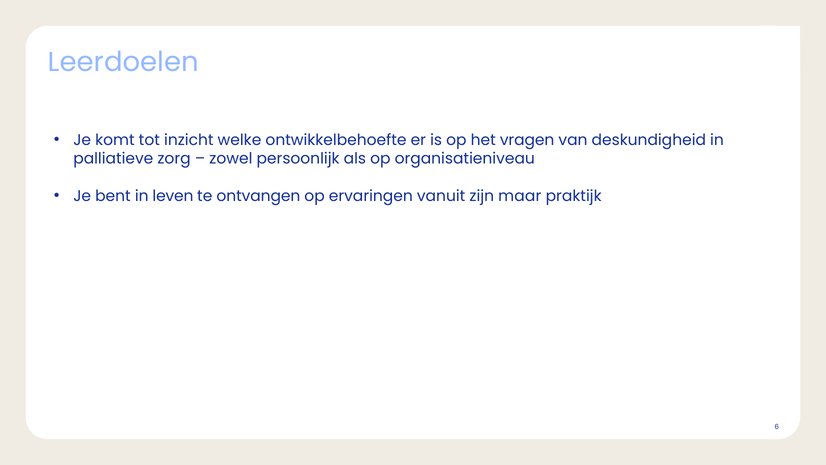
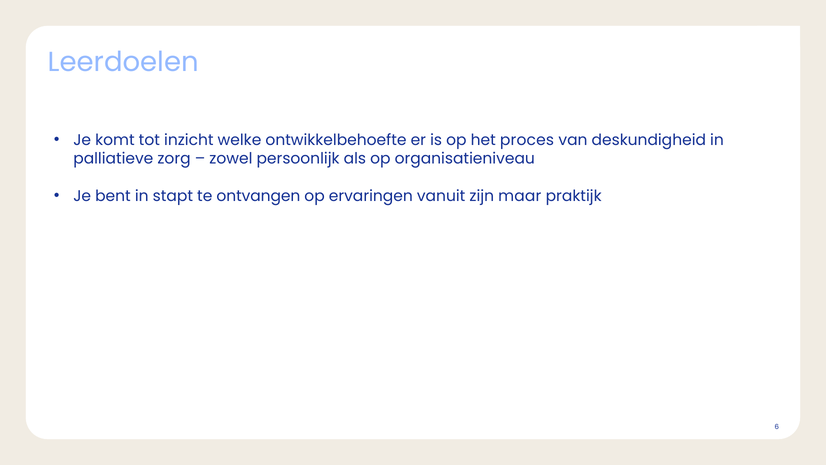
vragen: vragen -> proces (527, 140)
leven: leven -> stapt (173, 196)
